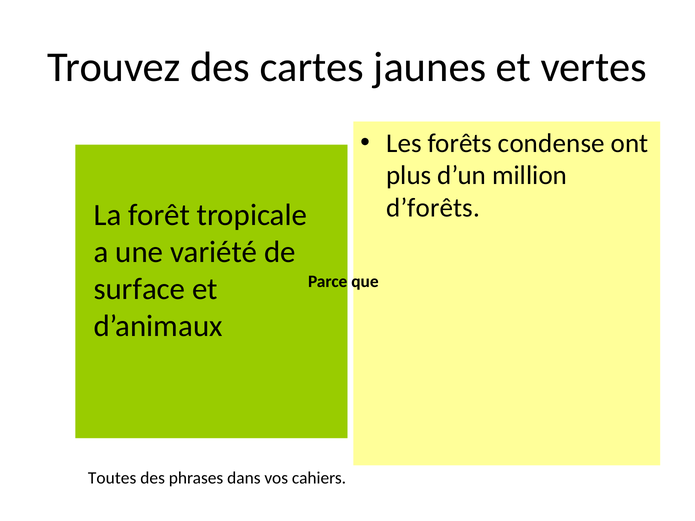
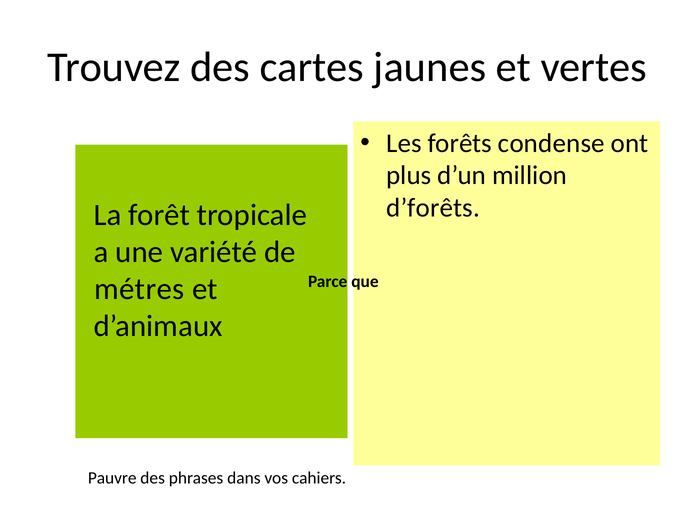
surface: surface -> métres (139, 289)
Toutes: Toutes -> Pauvre (112, 478)
